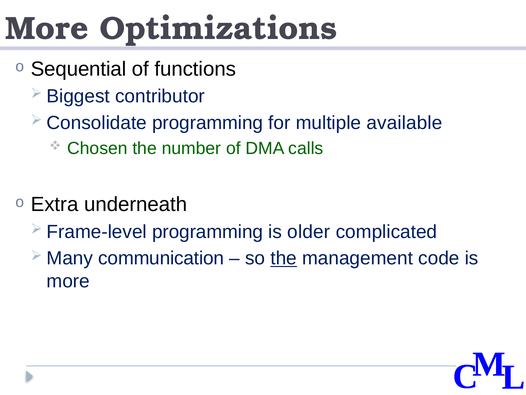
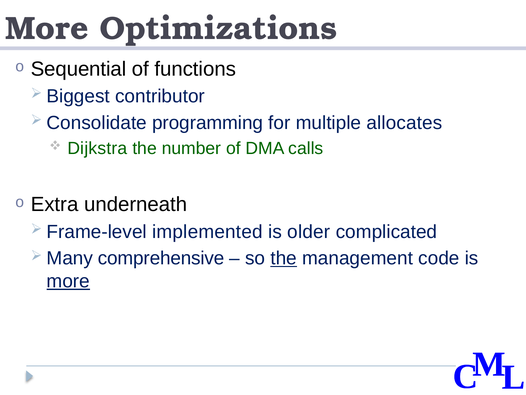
available: available -> allocates (404, 123)
Chosen: Chosen -> Dijkstra (97, 148)
Frame-level programming: programming -> implemented (207, 232)
communication: communication -> comprehensive (161, 258)
more underline: none -> present (68, 281)
